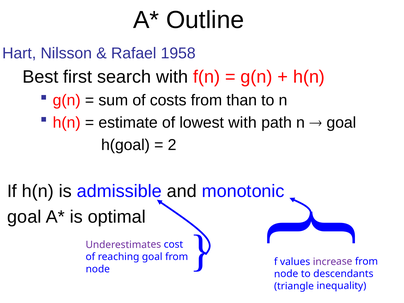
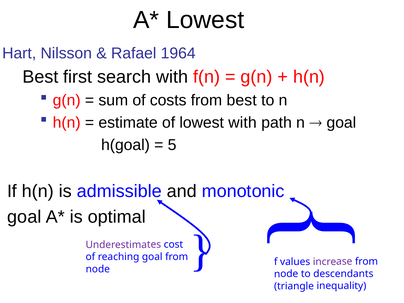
Outline: Outline -> Lowest (205, 20)
1958: 1958 -> 1964 (178, 53)
from than: than -> best (242, 100)
2: 2 -> 5 (172, 145)
